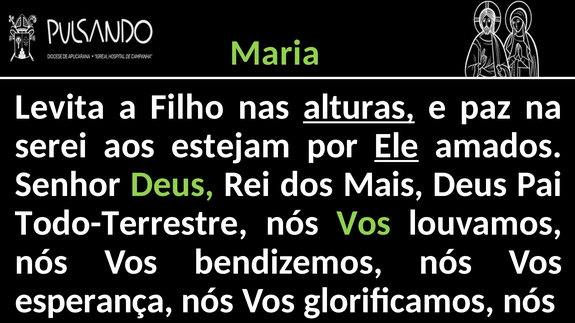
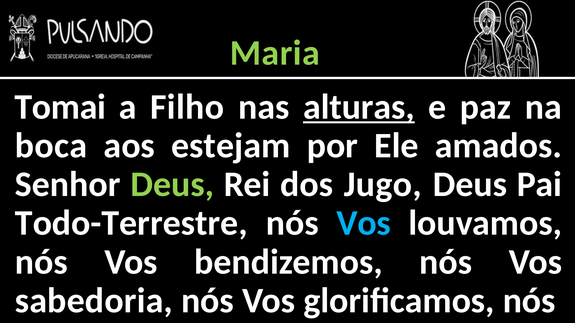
Levita: Levita -> Tomai (60, 107)
serei: serei -> boca (51, 146)
Ele underline: present -> none (396, 146)
Mais: Mais -> Jugo (383, 185)
Vos colour: light green -> light blue (364, 223)
esperança: esperança -> sabedoria (94, 301)
